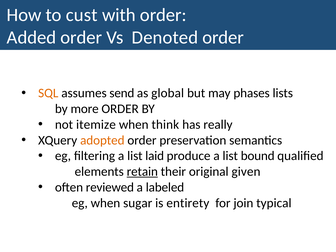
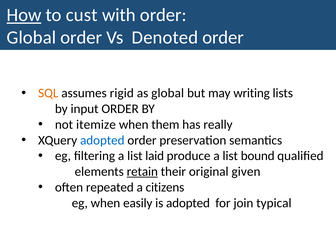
How underline: none -> present (24, 15)
Added: Added -> Global (31, 37)
send: send -> rigid (122, 93)
phases: phases -> writing (252, 93)
more: more -> input (85, 109)
think: think -> them (165, 125)
adopted colour: orange -> blue (102, 140)
reviewed: reviewed -> repeated (110, 187)
labeled: labeled -> citizens (165, 187)
sugar: sugar -> easily (138, 203)
is entirety: entirety -> adopted (188, 203)
